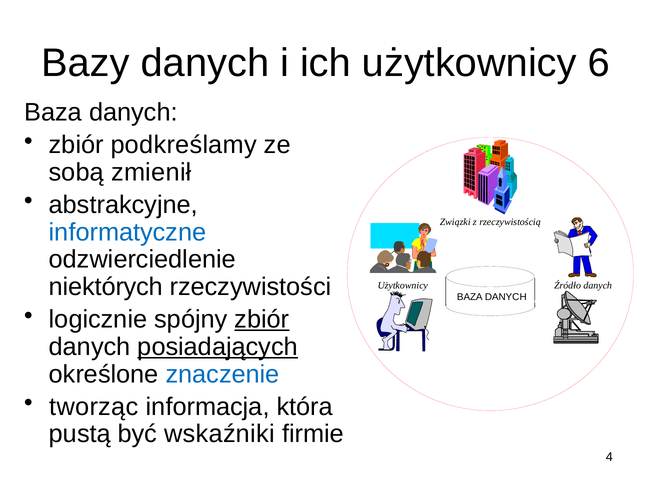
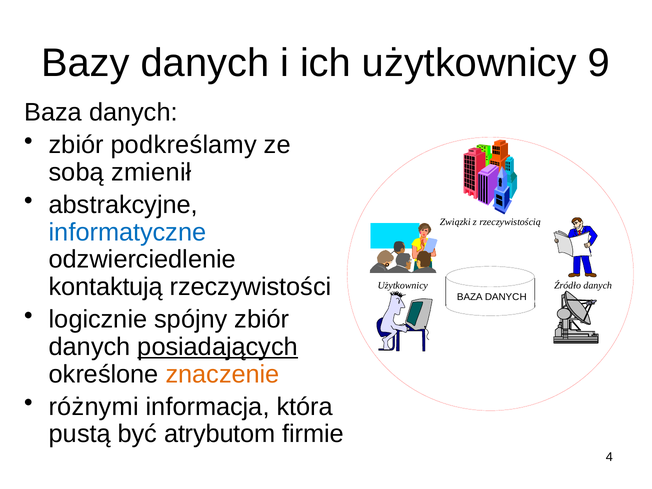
6: 6 -> 9 (599, 63)
niektórych: niektórych -> kontaktują (106, 287)
zbiór underline: present -> none (262, 319)
znaczenie colour: blue -> orange (223, 374)
tworząc: tworząc -> różnymi (94, 407)
wskaźniki: wskaźniki -> atrybutom (220, 434)
